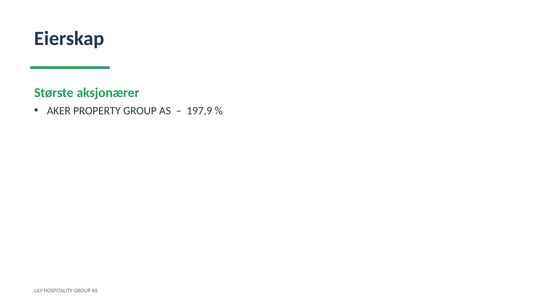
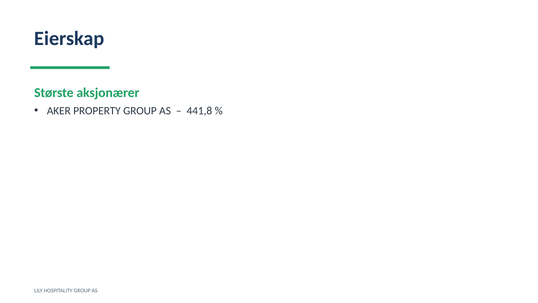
197,9: 197,9 -> 441,8 (199, 111)
